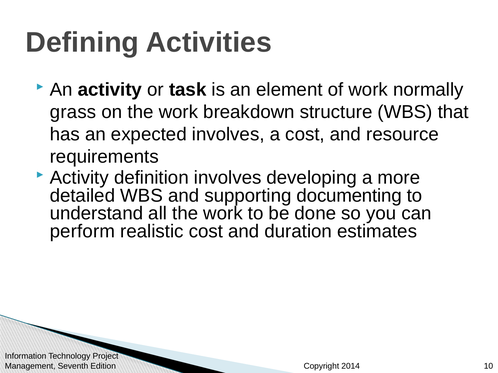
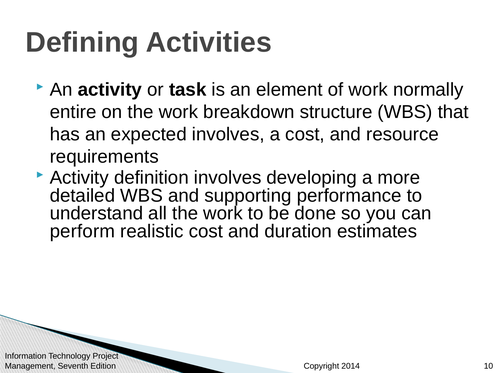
grass: grass -> entire (73, 112)
documenting: documenting -> performance (349, 196)
